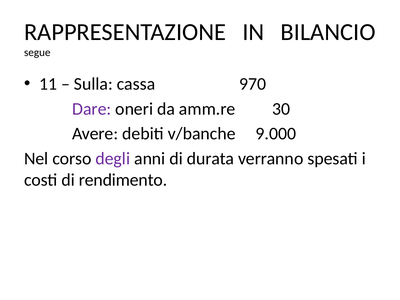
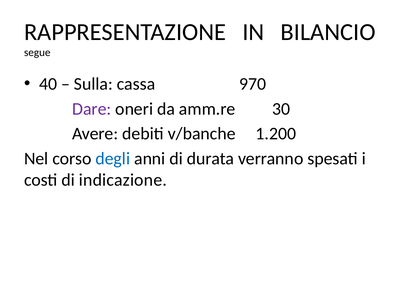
11: 11 -> 40 (48, 84)
9.000: 9.000 -> 1.200 (276, 134)
degli colour: purple -> blue (113, 159)
rendimento: rendimento -> indicazione (123, 180)
